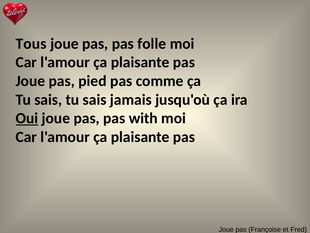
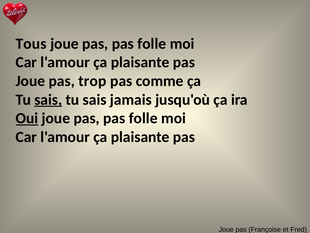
pied: pied -> trop (92, 81)
sais underline: none -> present (48, 99)
with: with -> folle (143, 118)
